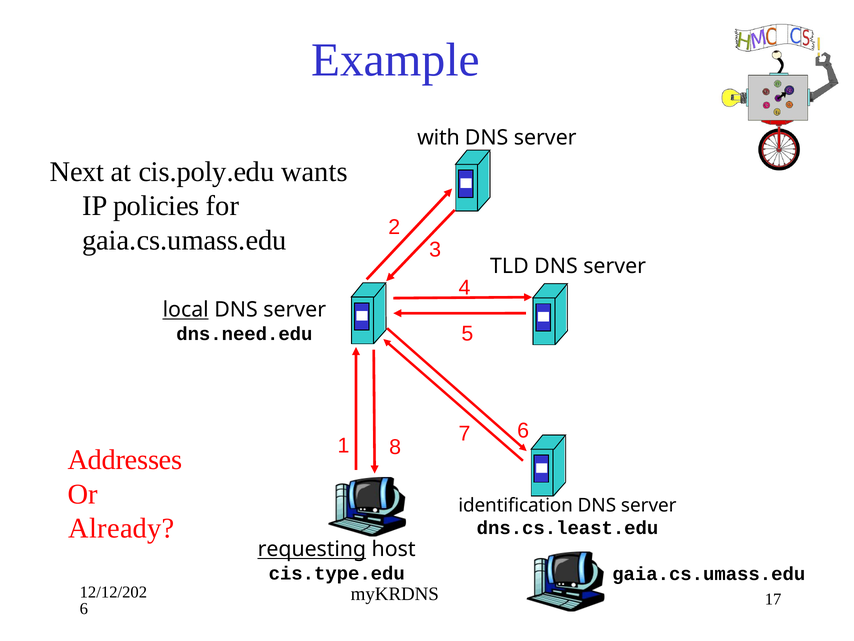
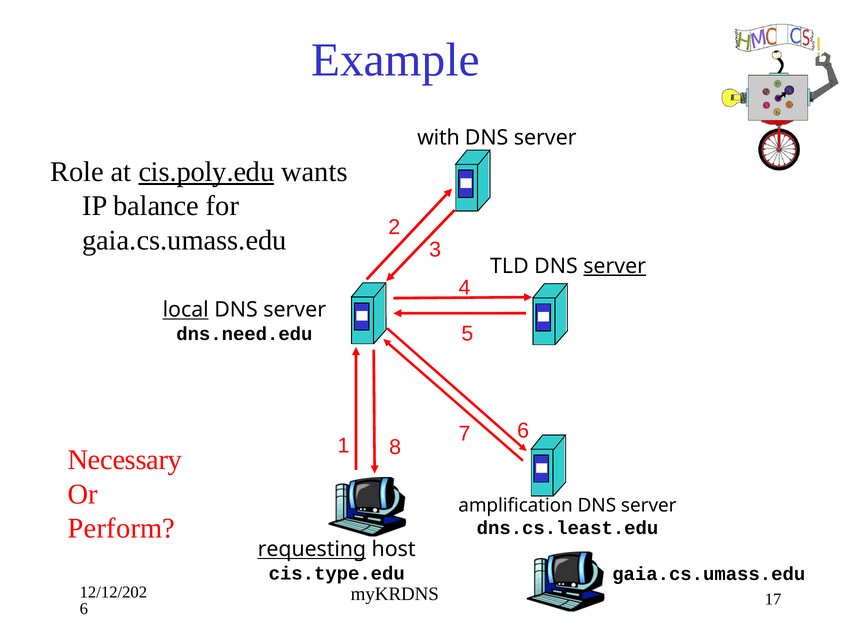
Next: Next -> Role (77, 172)
cis.poly.edu underline: none -> present (206, 172)
policies: policies -> balance (156, 206)
server underline: none -> present (615, 266)
Addresses: Addresses -> Necessary (125, 460)
identification: identification -> amplification (516, 505)
Already: Already -> Perform (122, 528)
